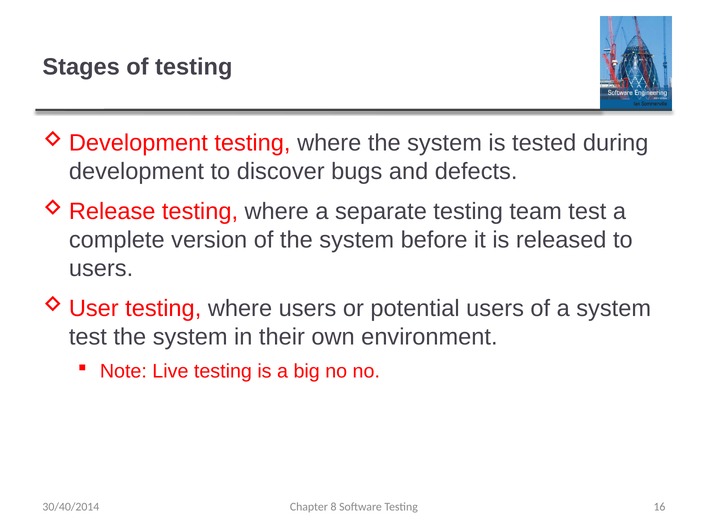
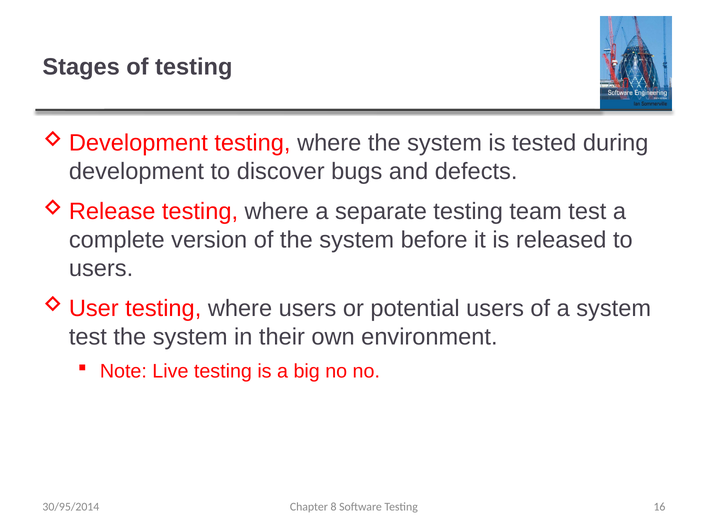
30/40/2014: 30/40/2014 -> 30/95/2014 (71, 507)
